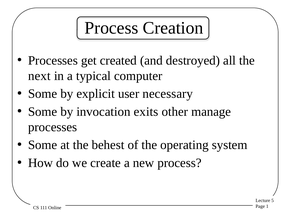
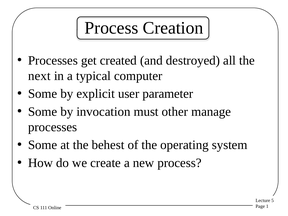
necessary: necessary -> parameter (168, 94)
exits: exits -> must (146, 112)
